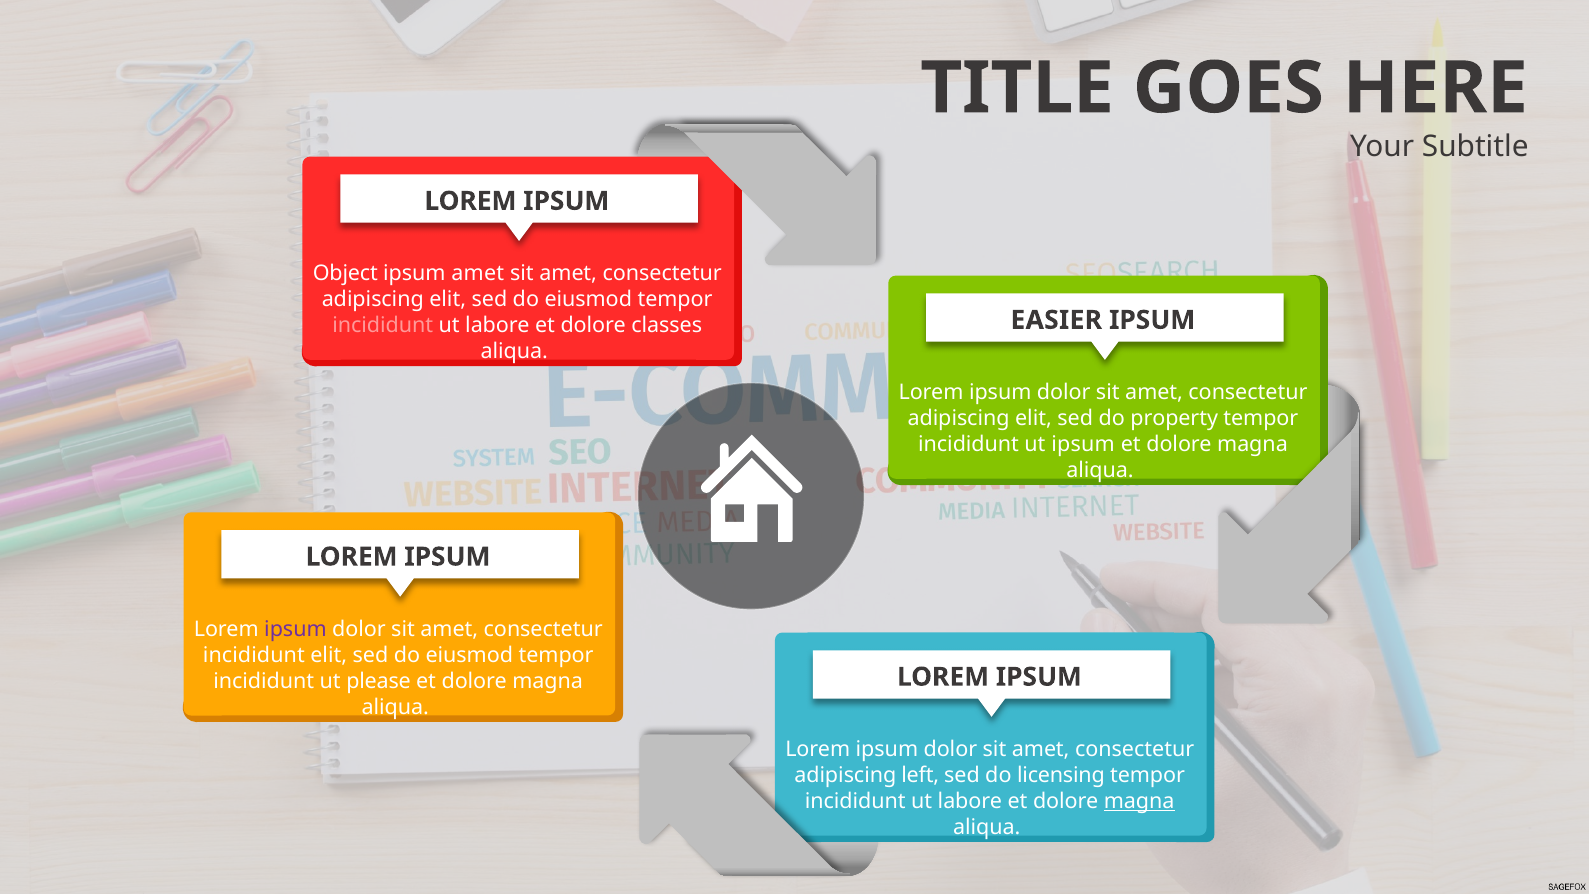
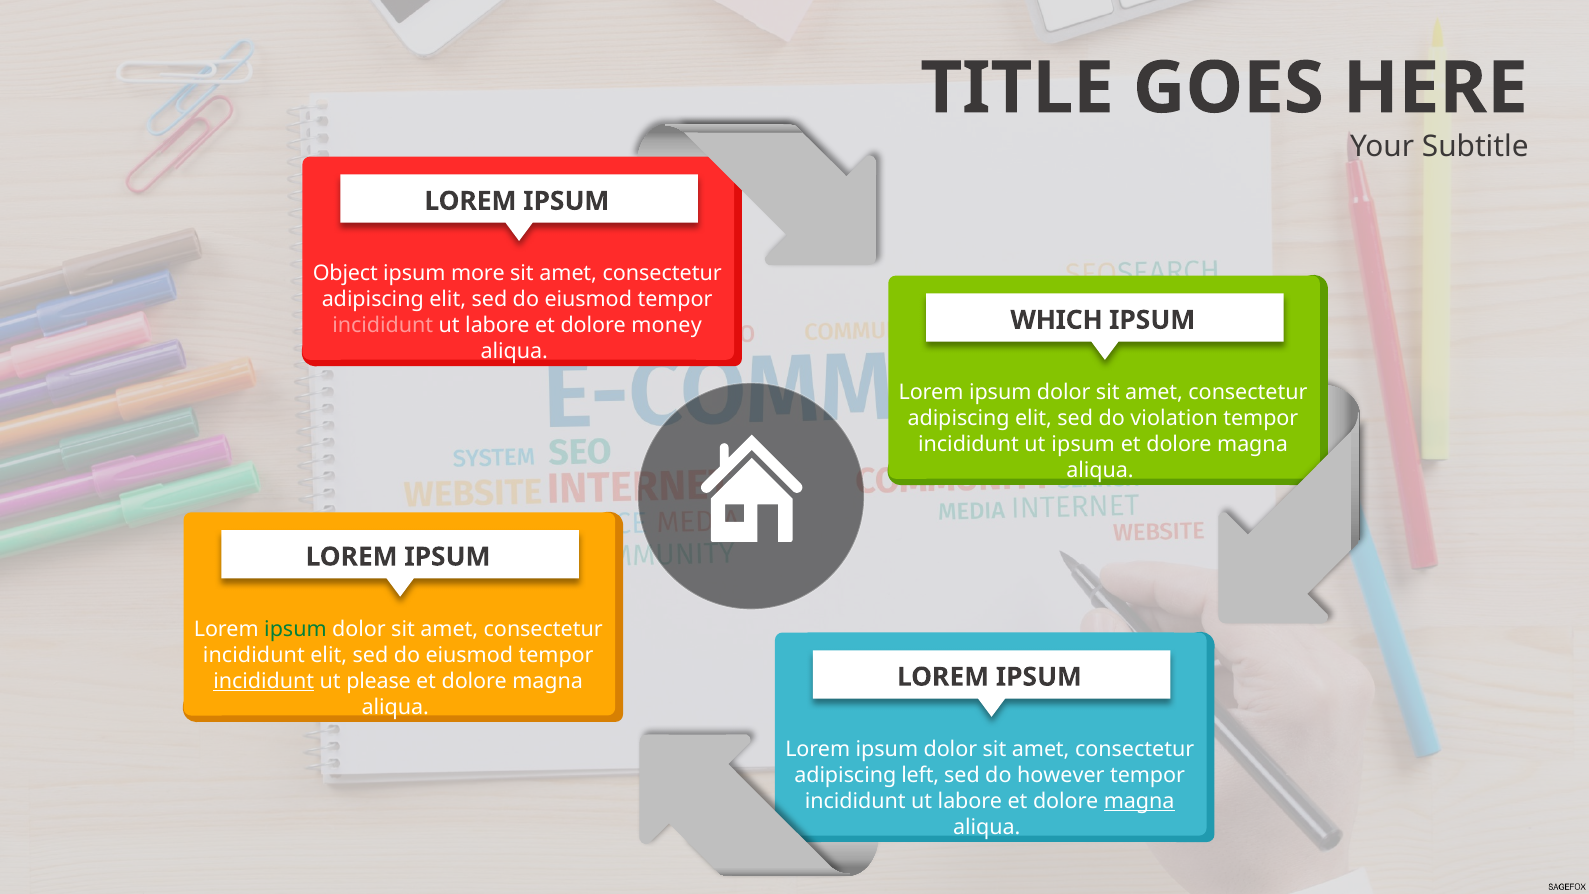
ipsum amet: amet -> more (478, 274)
EASIER: EASIER -> WHICH (1056, 320)
classes: classes -> money (667, 325)
property: property -> violation (1174, 418)
ipsum colour: purple -> green (295, 629)
incididunt underline: none -> present (264, 681)
licensing: licensing -> however (1061, 775)
